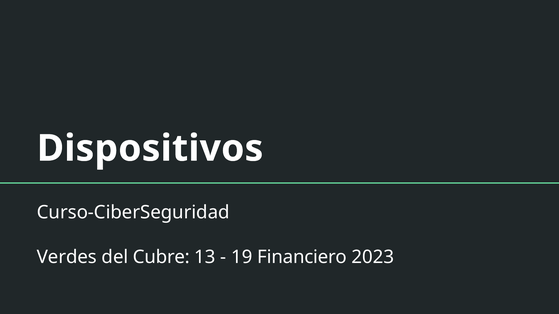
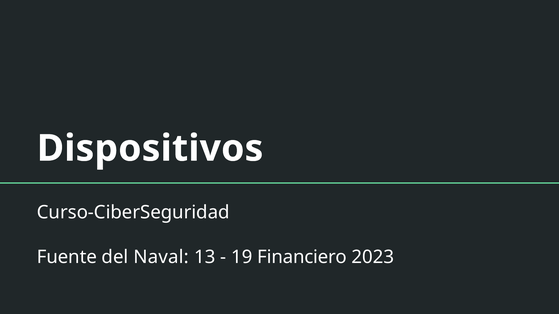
Verdes: Verdes -> Fuente (67, 257)
Cubre: Cubre -> Naval (161, 257)
